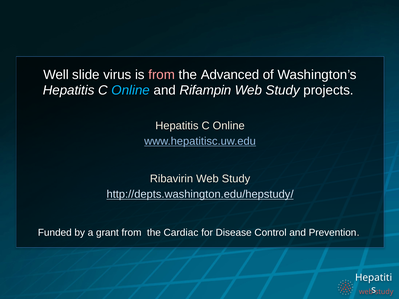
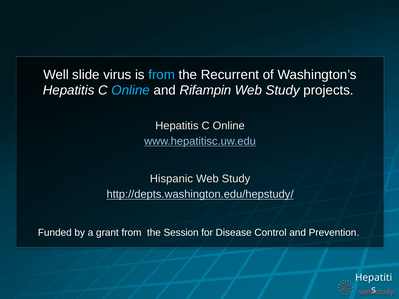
from colour: pink -> light blue (162, 75)
Advanced: Advanced -> Recurrent (230, 75)
Ribavirin: Ribavirin -> Hispanic (171, 179)
Cardiac: Cardiac -> Session (181, 233)
